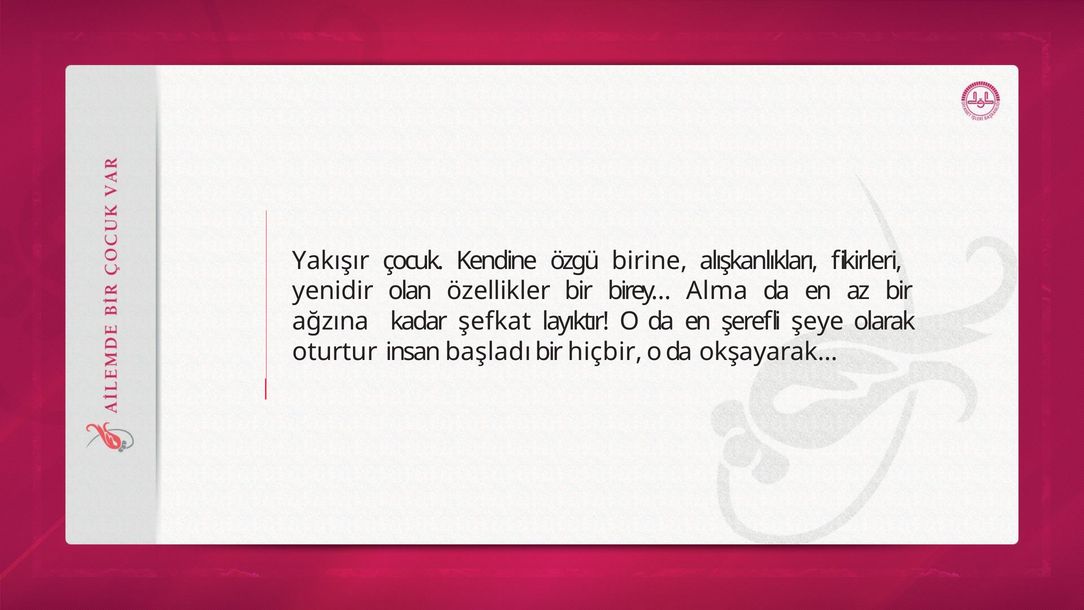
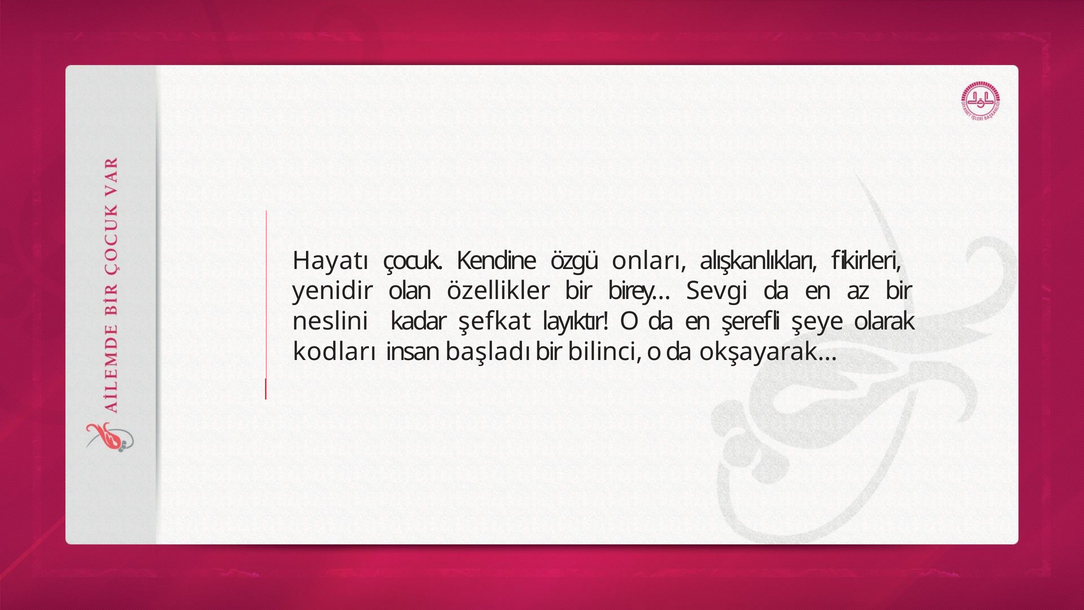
Yakışır: Yakışır -> Hayatı (331, 261)
birine: birine -> onları (650, 261)
Alma: Alma -> Sevgi (717, 291)
ağzına: ağzına -> neslini (331, 321)
oturtur: oturtur -> kodları (335, 352)
hiçbir: hiçbir -> bilinci (605, 352)
